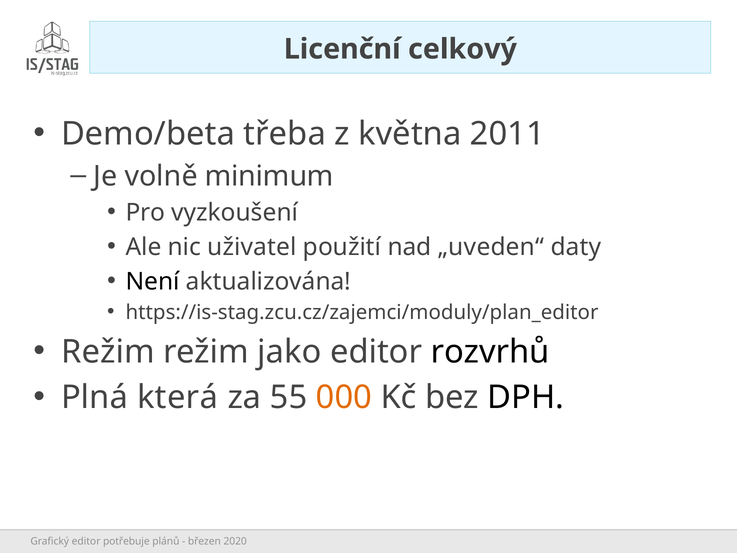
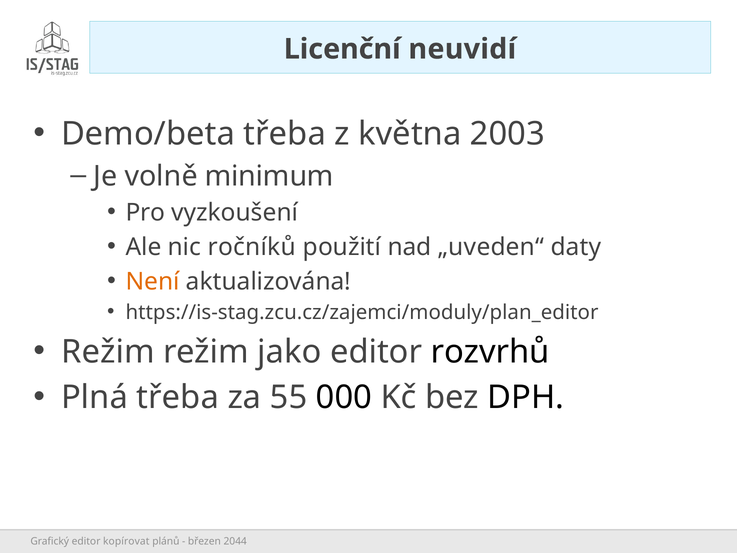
celkový: celkový -> neuvidí (462, 49)
2011: 2011 -> 2003 (507, 134)
uživatel: uživatel -> ročníků (252, 247)
Není colour: black -> orange (153, 281)
Plná která: která -> třeba (178, 397)
000 colour: orange -> black (344, 397)
potřebuje: potřebuje -> kopírovat (126, 541)
2020: 2020 -> 2044 (235, 541)
